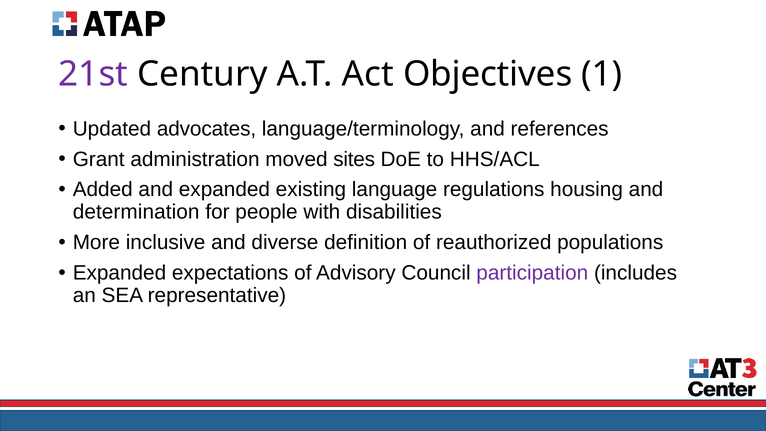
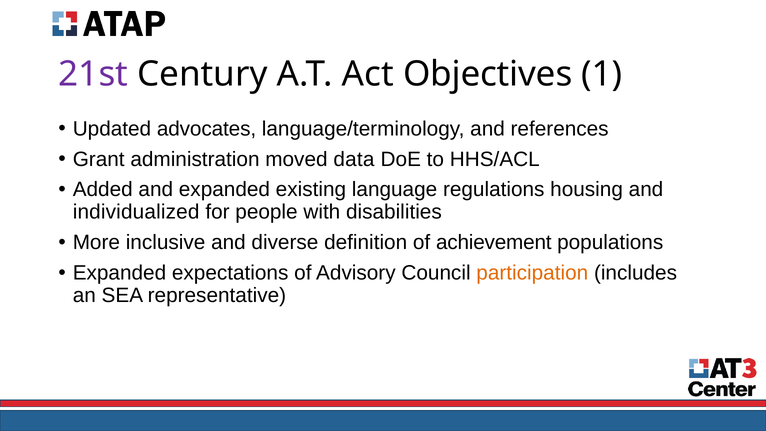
sites: sites -> data (354, 159)
determination: determination -> individualized (136, 212)
reauthorized: reauthorized -> achievement (494, 242)
participation colour: purple -> orange (532, 273)
